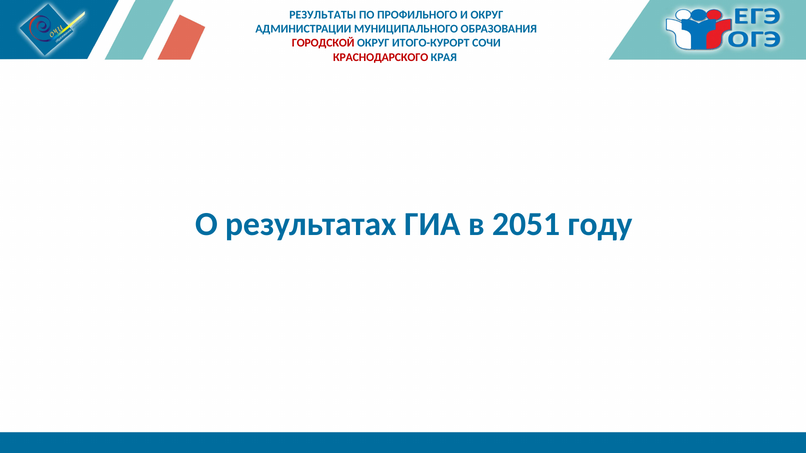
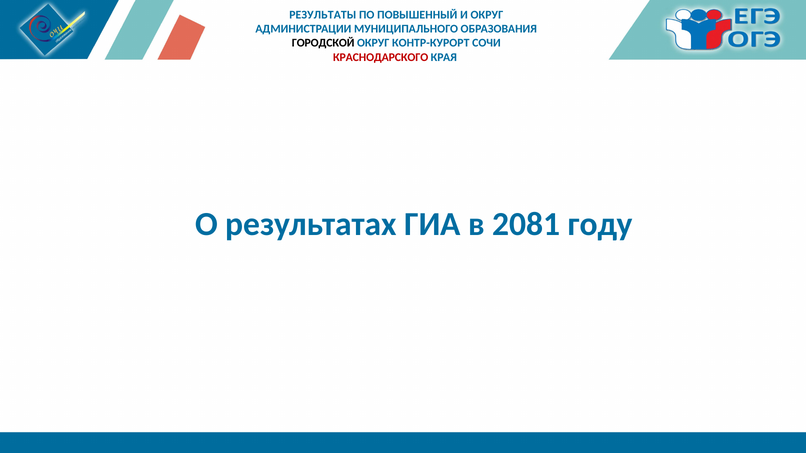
ПРОФИЛЬНОГО: ПРОФИЛЬНОГО -> ПОВЫШЕННЫЙ (417, 15)
ГОРОДСКОЙ colour: red -> black (323, 43)
ИТОГО-КУРОРТ: ИТОГО-КУРОРТ -> КОНТР-КУРОРТ (431, 43)
2051: 2051 -> 2081 (526, 224)
